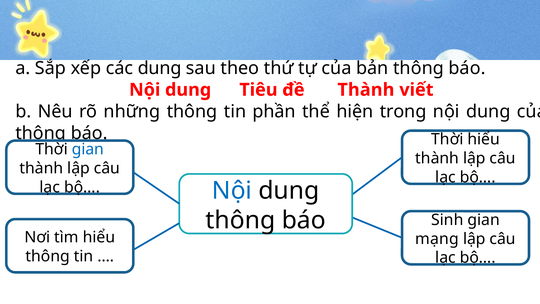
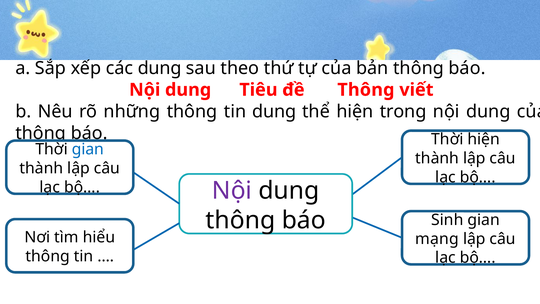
đề Thành: Thành -> Thông (366, 90)
tin phần: phần -> dung (274, 111)
Thời hiểu: hiểu -> hiện (484, 139)
Nội colour: blue -> purple (232, 190)
